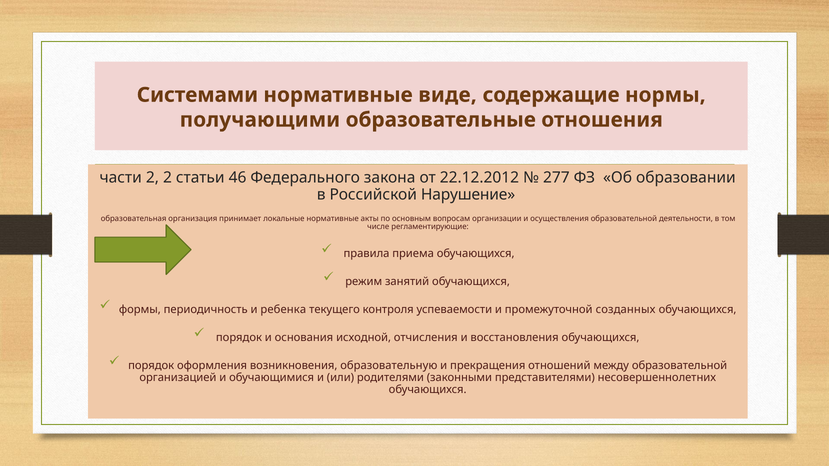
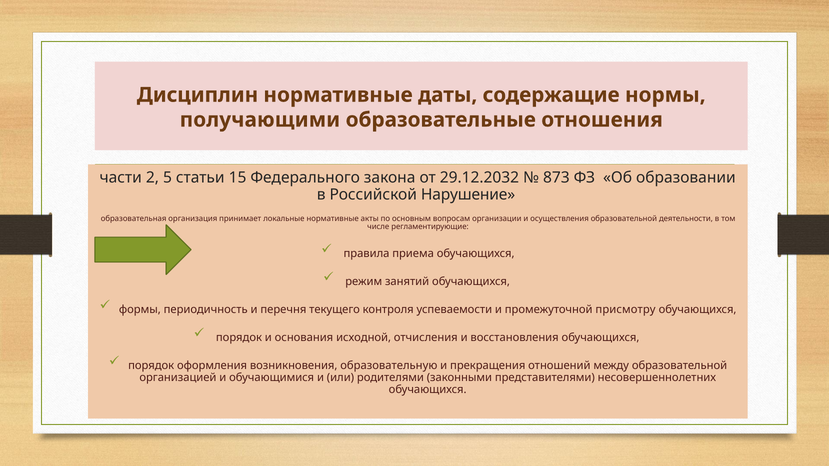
Системами: Системами -> Дисциплин (197, 95)
виде: виде -> даты (448, 95)
2 2: 2 -> 5 (167, 178)
46: 46 -> 15 (238, 178)
22.12.2012: 22.12.2012 -> 29.12.2032 (479, 178)
277: 277 -> 873 (556, 178)
ребенка: ребенка -> перечня (283, 310)
созданных: созданных -> присмотру (626, 310)
